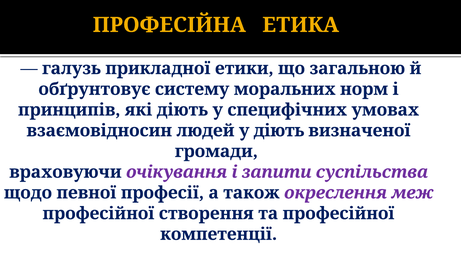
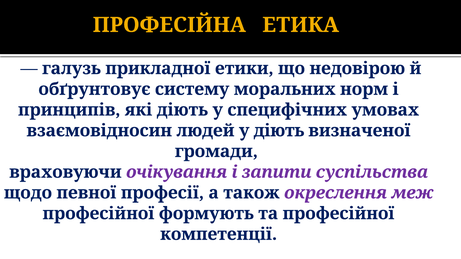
загальною: загальною -> недовірою (357, 69)
створення: створення -> формують (206, 214)
